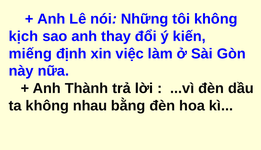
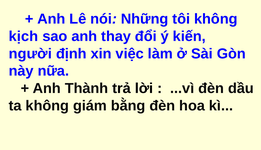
miếng: miếng -> người (30, 54)
nhau: nhau -> giám (90, 106)
